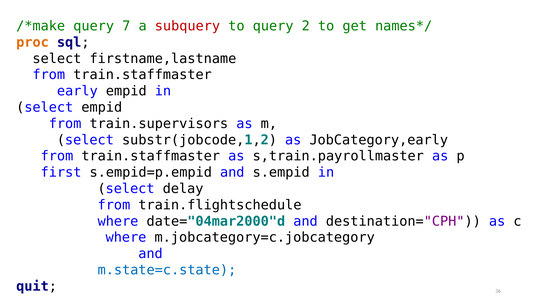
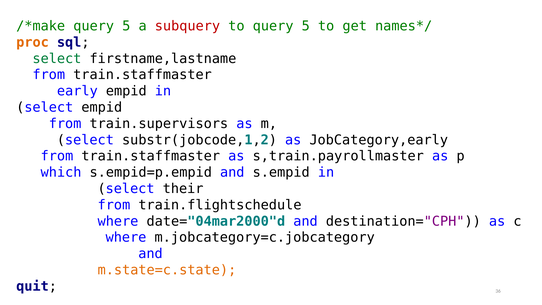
7: 7 -> 5 (126, 26)
to query 2: 2 -> 5 (306, 26)
select colour: black -> green (57, 59)
first: first -> which (61, 172)
delay: delay -> their (183, 189)
m.state=c.state colour: blue -> orange (167, 270)
